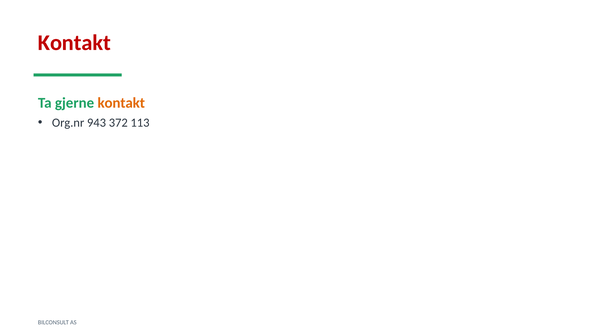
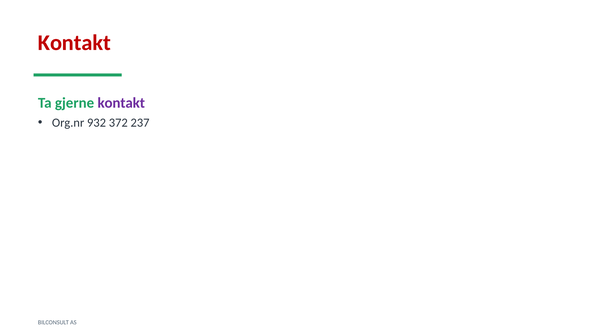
kontakt colour: orange -> purple (121, 103)
943: 943 -> 932 (97, 123)
113: 113 -> 237 (140, 123)
